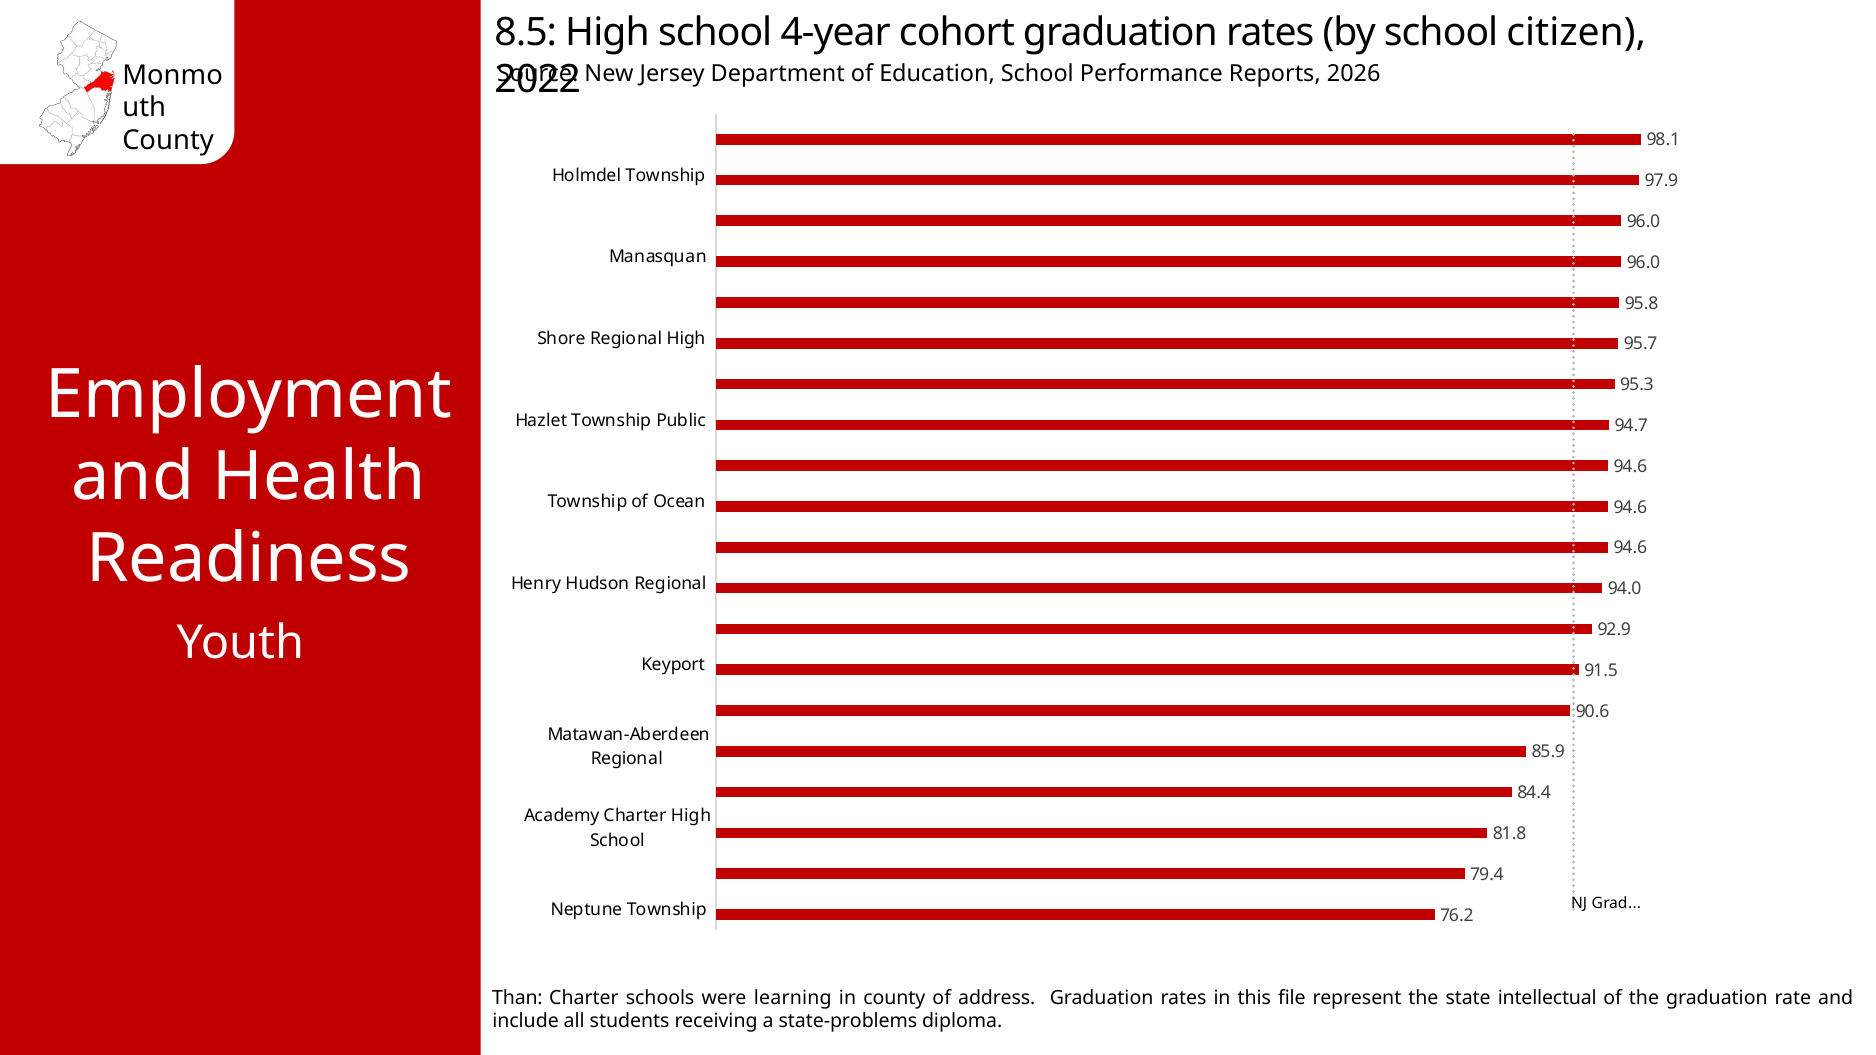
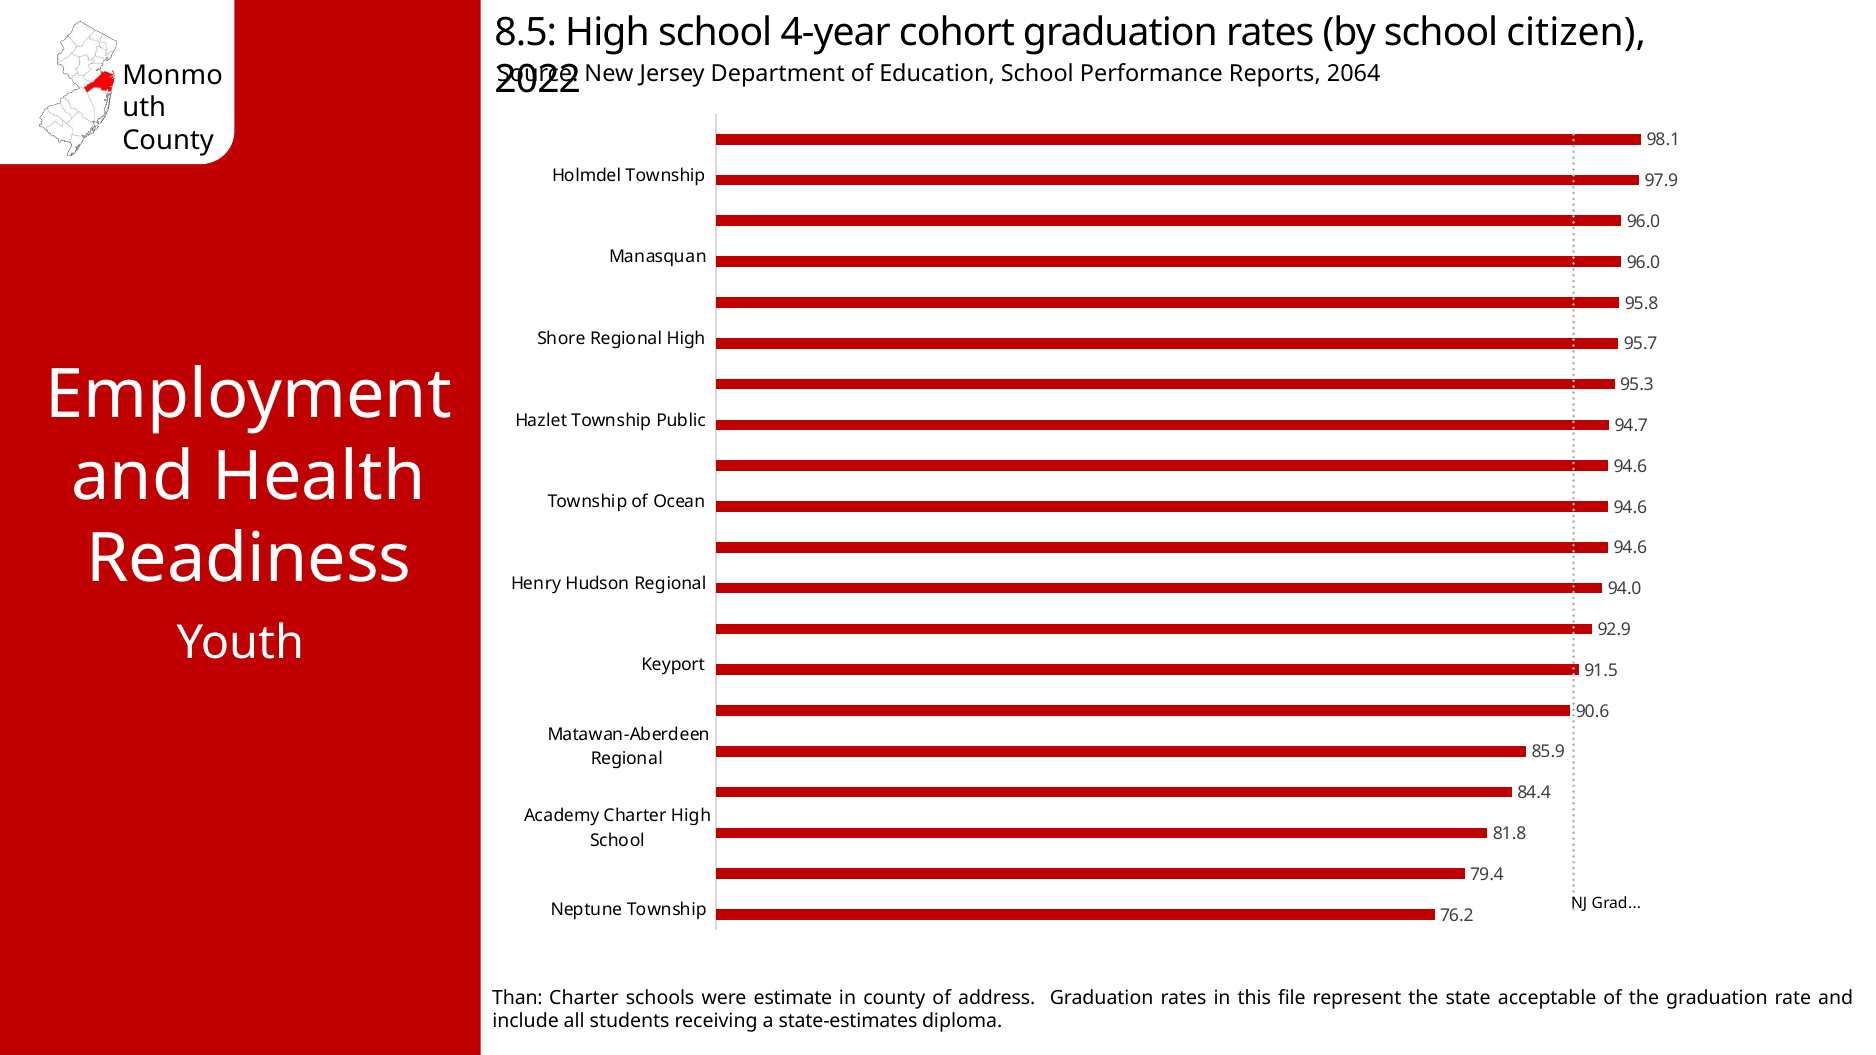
2026: 2026 -> 2064 (1354, 74)
learning: learning -> estimate (793, 998)
intellectual: intellectual -> acceptable (1547, 998)
state-problems: state-problems -> state-estimates (848, 1022)
